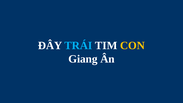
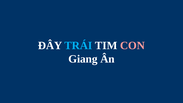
CON colour: yellow -> pink (132, 46)
